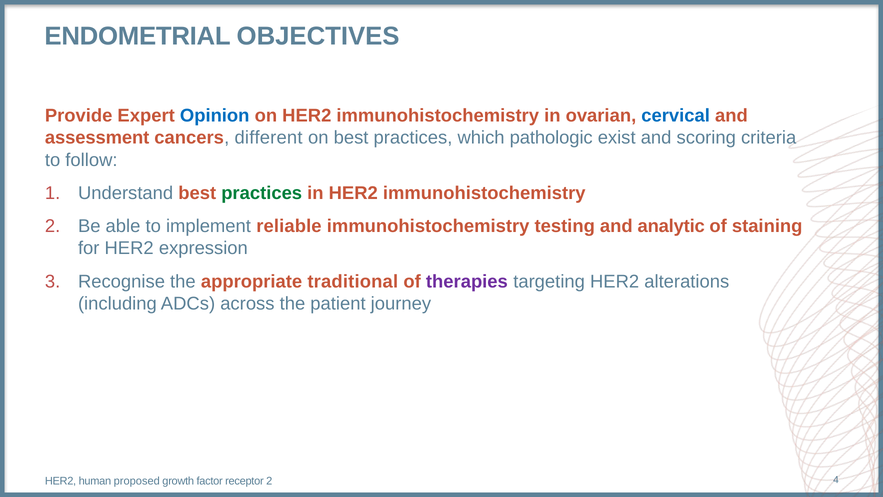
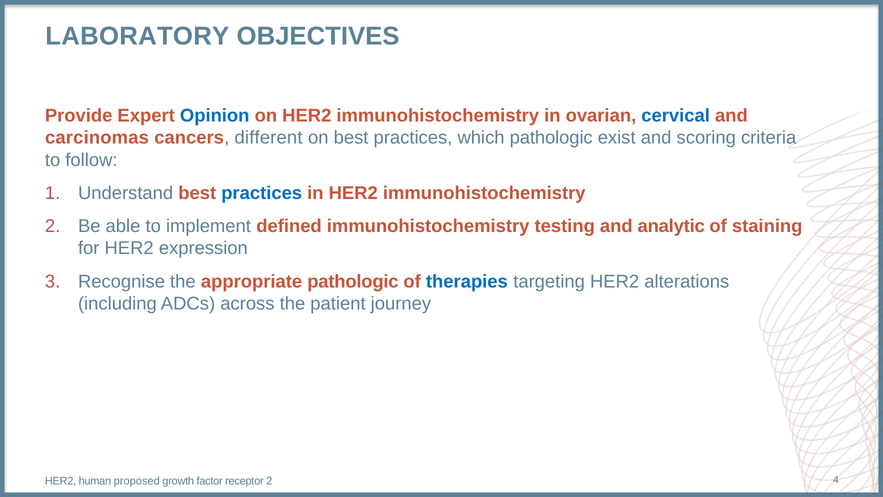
ENDOMETRIAL: ENDOMETRIAL -> LABORATORY (137, 36)
assessment: assessment -> carcinomas (97, 138)
practices colour: green -> blue (262, 193)
reliable: reliable -> defined (289, 226)
appropriate traditional: traditional -> pathologic (353, 281)
therapies colour: purple -> blue (467, 281)
